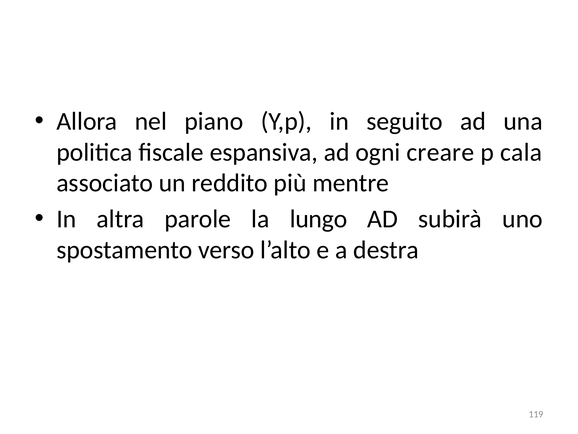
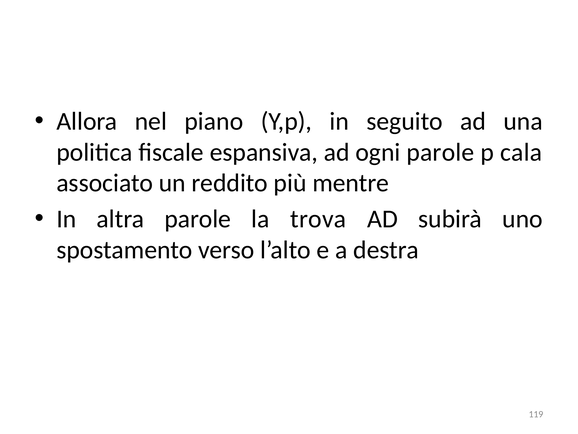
ogni creare: creare -> parole (440, 152)
lungo: lungo -> trova (318, 219)
